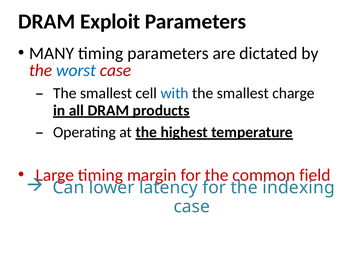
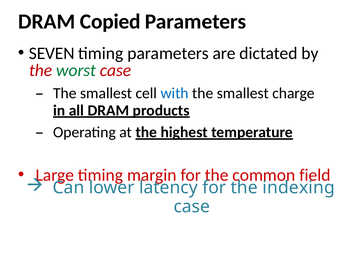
Exploit: Exploit -> Copied (110, 22)
MANY: MANY -> SEVEN (52, 53)
worst colour: blue -> green (76, 70)
